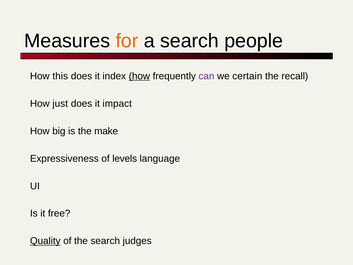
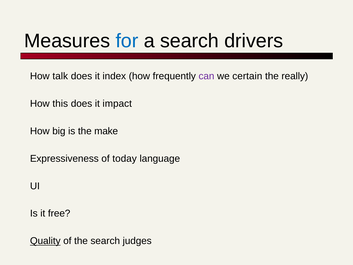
for colour: orange -> blue (127, 41)
people: people -> drivers (254, 41)
this: this -> talk (60, 76)
how underline: present -> none (139, 76)
recall: recall -> really (295, 76)
just: just -> this (60, 103)
levels: levels -> today (125, 158)
